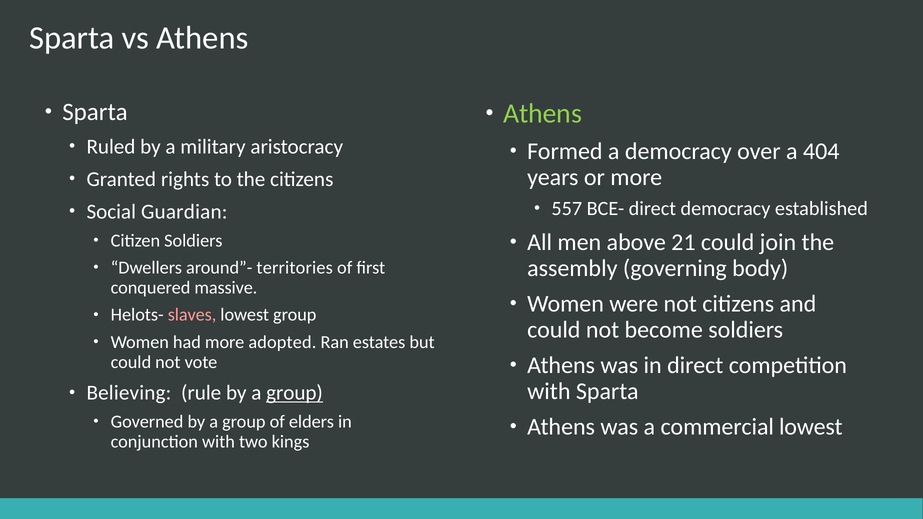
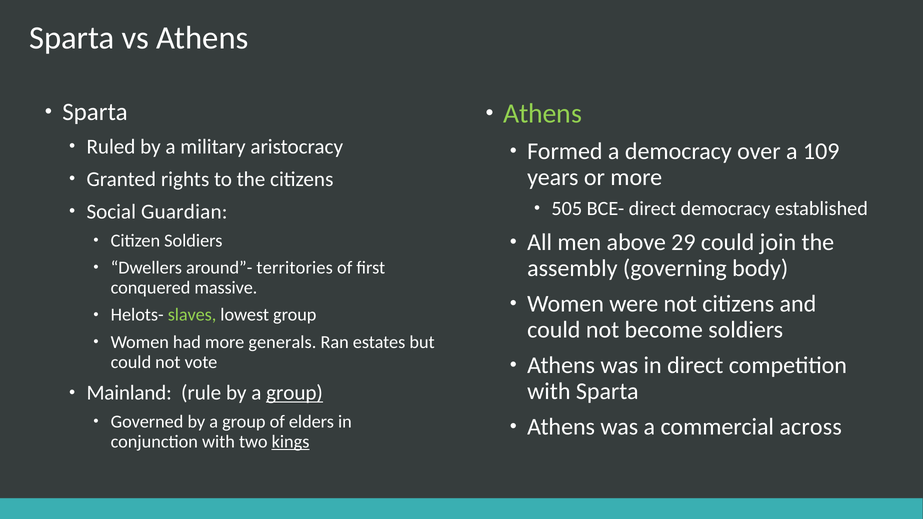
404: 404 -> 109 (821, 151)
557: 557 -> 505 (567, 209)
21: 21 -> 29 (683, 242)
slaves colour: pink -> light green (192, 315)
adopted: adopted -> generals (282, 342)
Believing: Believing -> Mainland (129, 393)
commercial lowest: lowest -> across (811, 427)
kings underline: none -> present (291, 442)
